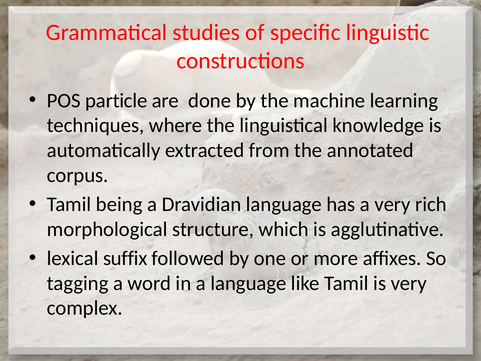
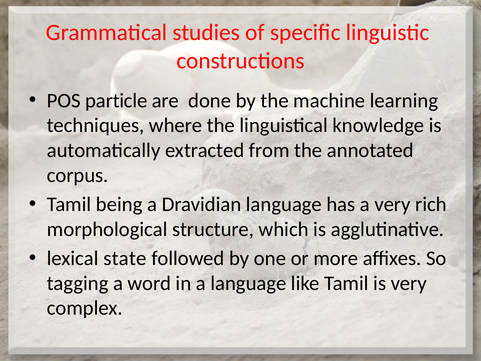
suffix: suffix -> state (125, 258)
